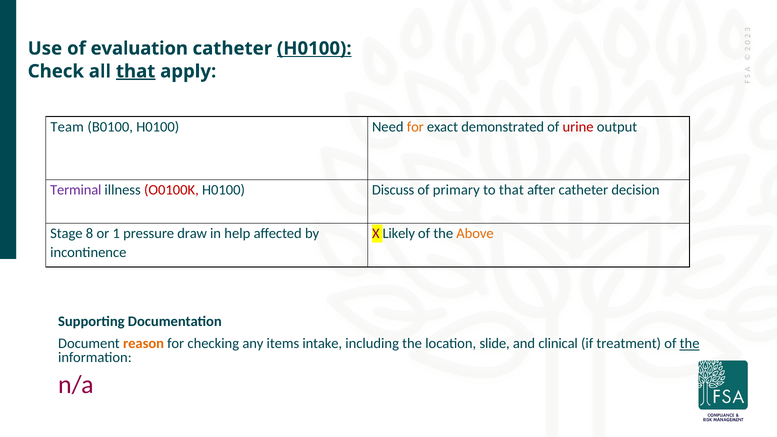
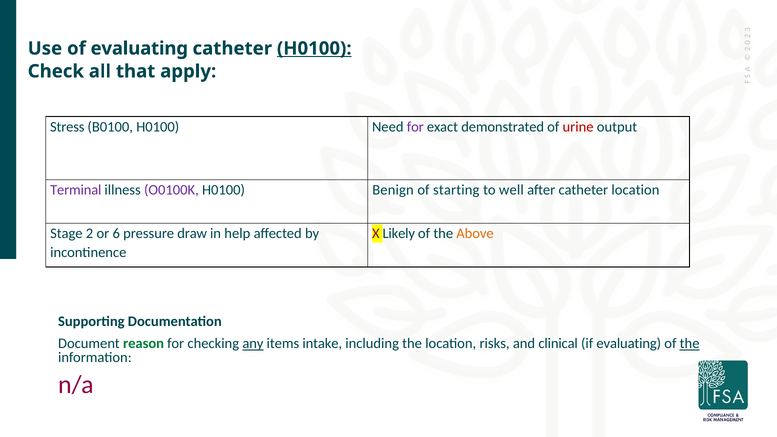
of evaluation: evaluation -> evaluating (139, 48)
that underline: present -> none (136, 71)
Team: Team -> Stress (67, 127)
for colour: orange -> purple (415, 127)
O0100K colour: red -> purple (171, 190)
Discuss: Discuss -> Benign (393, 190)
primary: primary -> starting (456, 190)
to that: that -> well (511, 190)
catheter decision: decision -> location (635, 190)
Stage 8: 8 -> 2 (90, 234)
1: 1 -> 6 (116, 234)
reason colour: orange -> green (144, 344)
any underline: none -> present (253, 344)
slide: slide -> risks (495, 344)
if treatment: treatment -> evaluating (629, 344)
